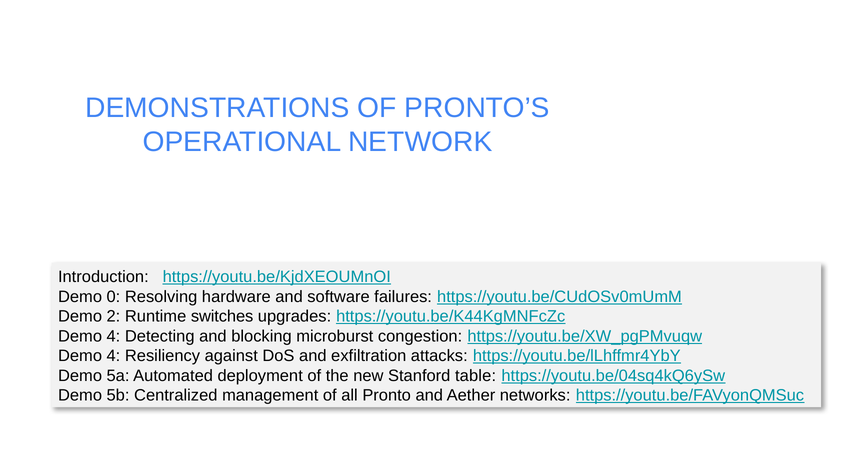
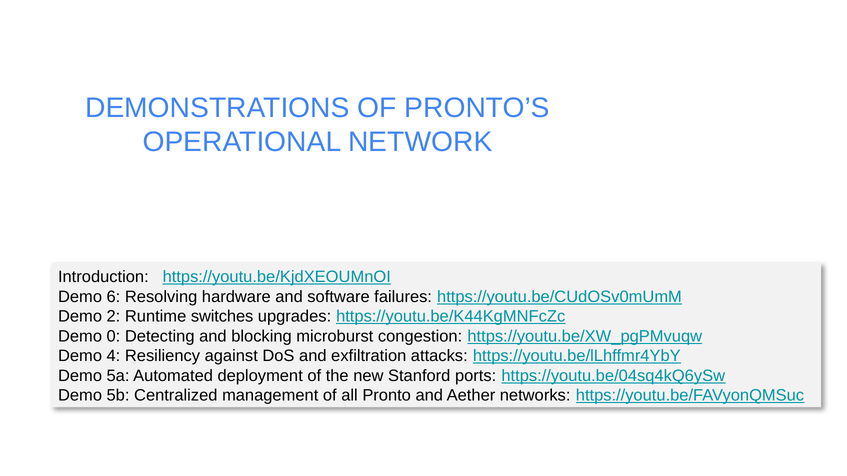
0: 0 -> 6 (113, 297)
4: 4 -> 0 (113, 336)
table: table -> ports (476, 376)
